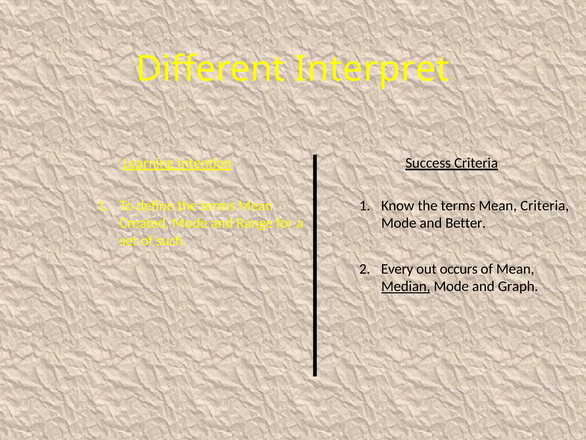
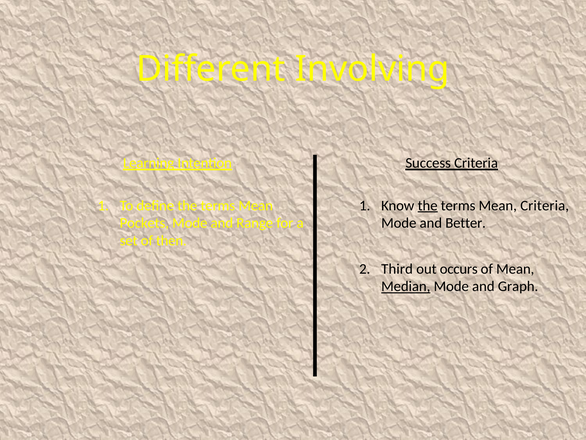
Interpret: Interpret -> Involving (372, 69)
the underline: none -> present (428, 205)
Created: Created -> Pockets (144, 223)
such: such -> then (171, 240)
Every: Every -> Third (397, 269)
